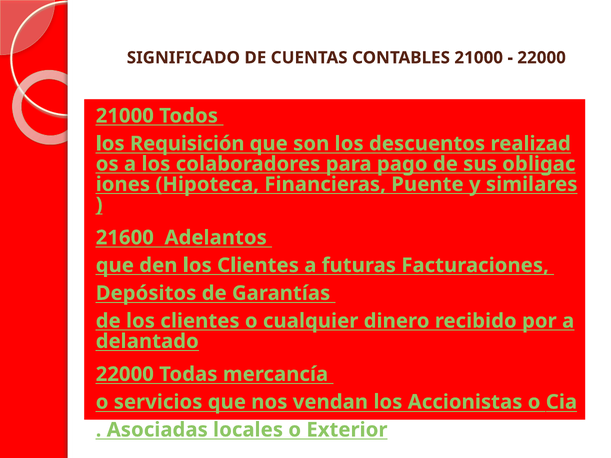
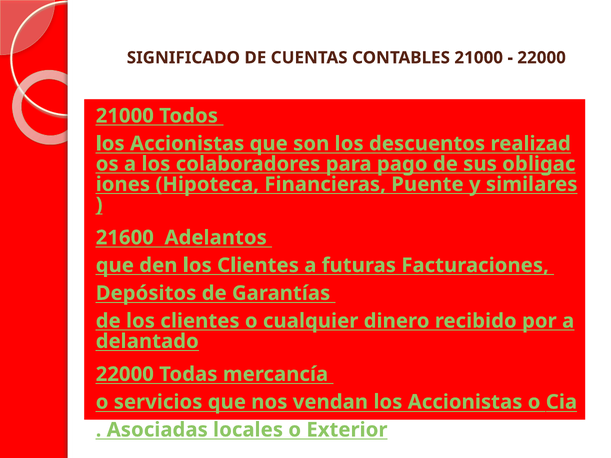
Requisición: Requisición -> Accionistas (187, 144)
